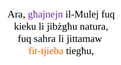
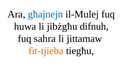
għajnejn colour: purple -> blue (45, 14)
kieku: kieku -> huwa (25, 26)
natura: natura -> difnuh (94, 26)
